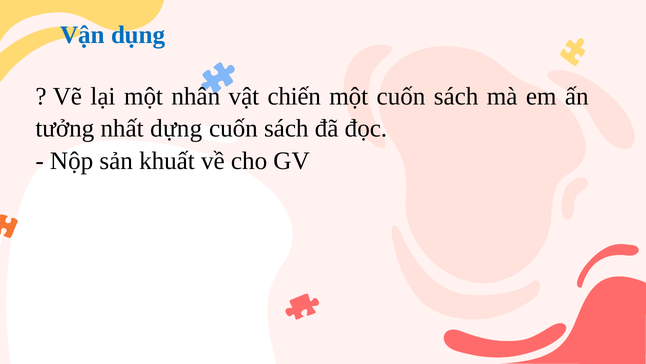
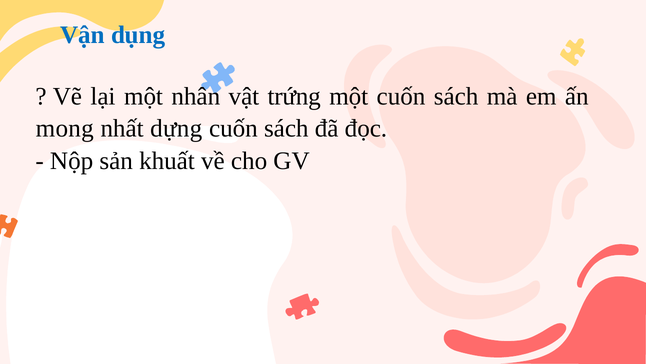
chiến: chiến -> trứng (294, 96)
tưởng: tưởng -> mong (65, 128)
